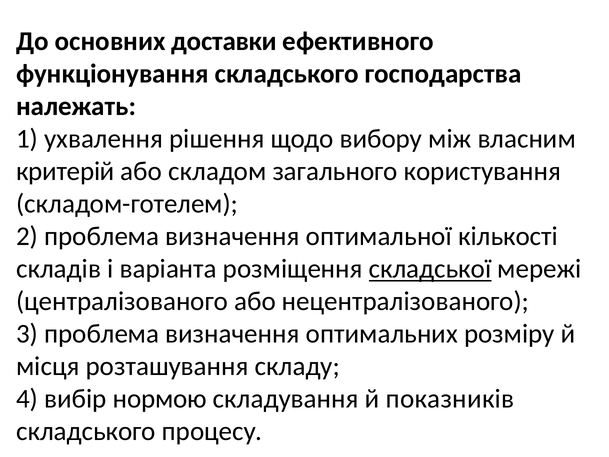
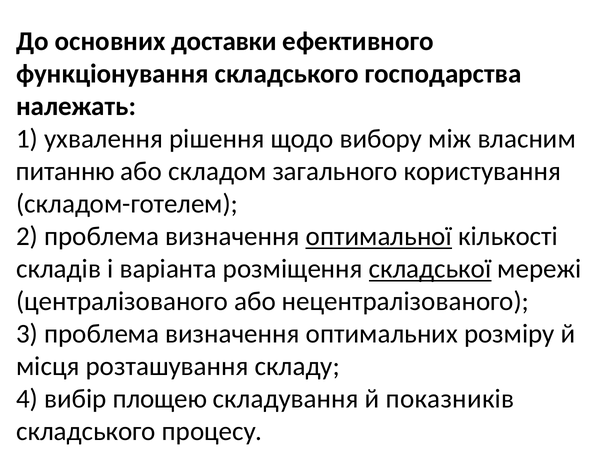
критерій: критерій -> питанню (65, 171)
оптимальної underline: none -> present (379, 236)
нормою: нормою -> площею (160, 399)
